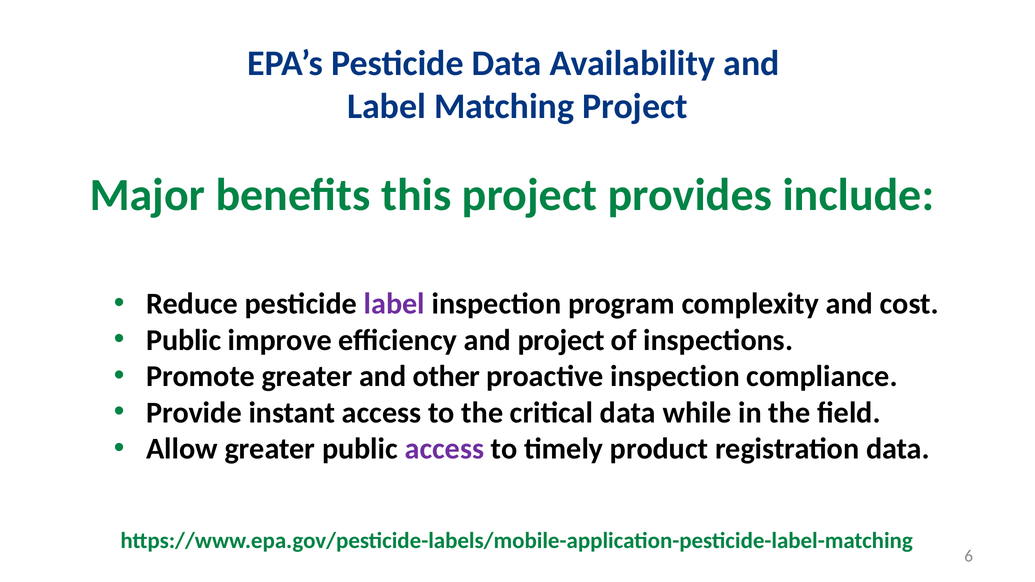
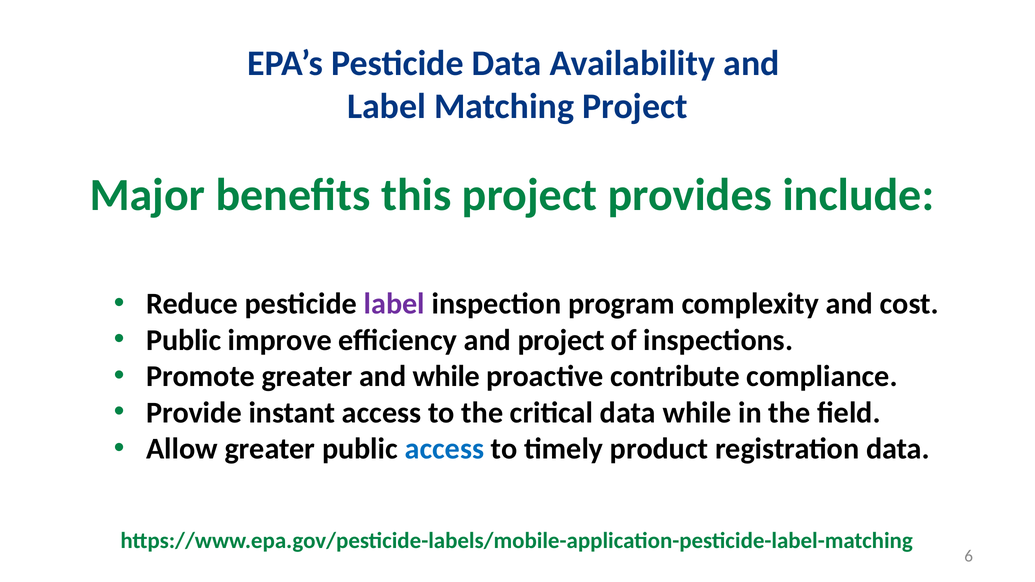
and other: other -> while (446, 376)
proactive inspection: inspection -> contribute (675, 376)
access colour: purple -> blue (444, 449)
